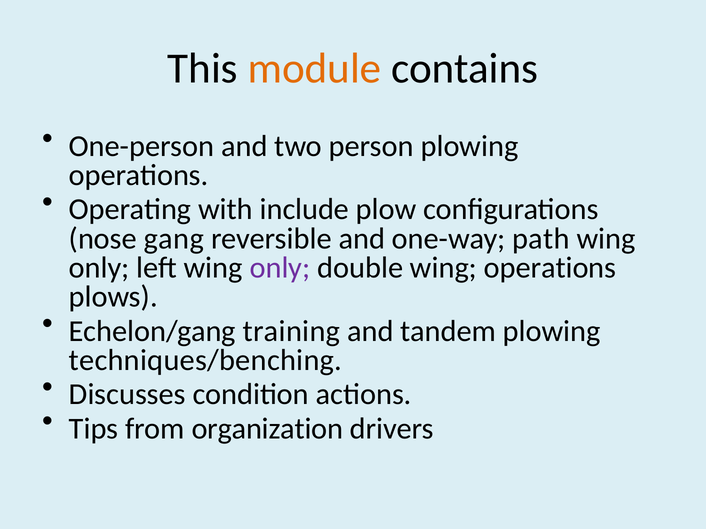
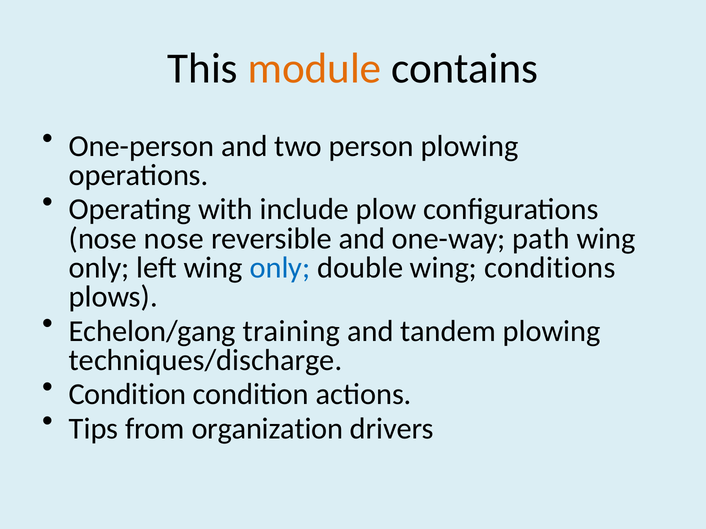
nose gang: gang -> nose (174, 239)
only colour: purple -> blue (280, 268)
wing operations: operations -> conditions (550, 268)
techniques/benching: techniques/benching -> techniques/discharge (206, 361)
Discusses: Discusses -> Condition (127, 395)
